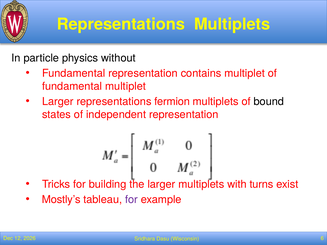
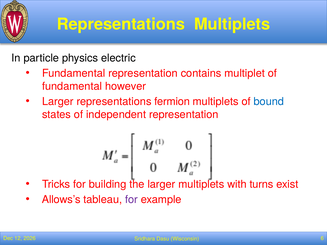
without: without -> electric (118, 58)
fundamental multiplet: multiplet -> however (126, 86)
bound colour: black -> blue (269, 102)
Mostly’s: Mostly’s -> Allows’s (61, 200)
